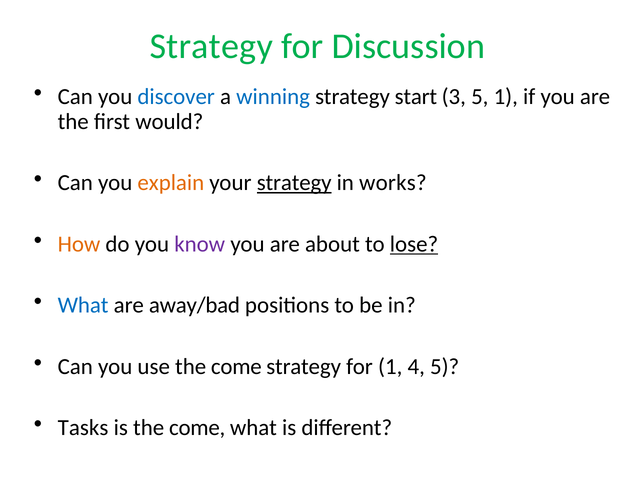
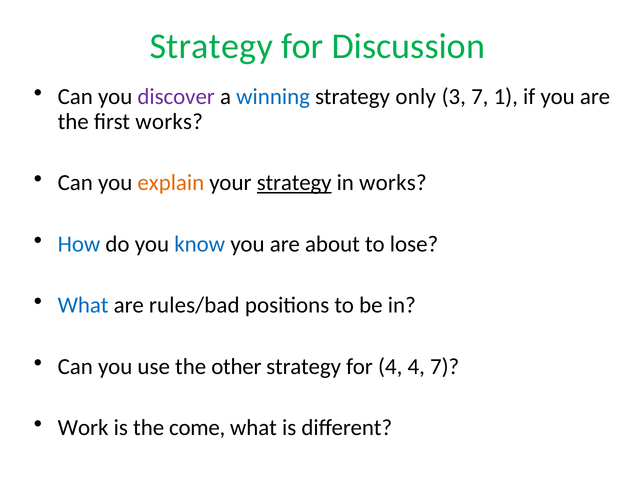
discover colour: blue -> purple (176, 97)
start: start -> only (416, 97)
3 5: 5 -> 7 (480, 97)
first would: would -> works (169, 121)
How colour: orange -> blue (79, 244)
know colour: purple -> blue (200, 244)
lose underline: present -> none (414, 244)
away/bad: away/bad -> rules/bad (194, 305)
use the come: come -> other (236, 366)
for 1: 1 -> 4 (390, 366)
4 5: 5 -> 7 (445, 366)
Tasks: Tasks -> Work (83, 427)
